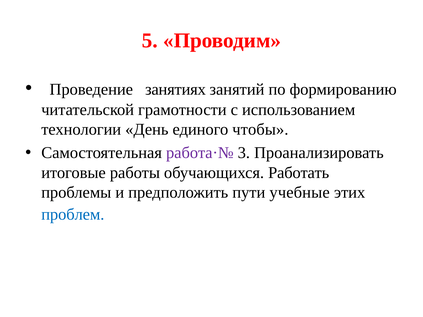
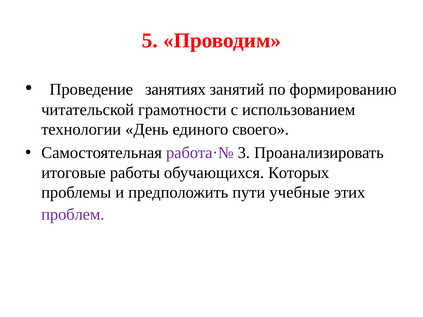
чтобы: чтобы -> своего (261, 129)
Работать: Работать -> Которых (299, 173)
проблем colour: blue -> purple (73, 215)
